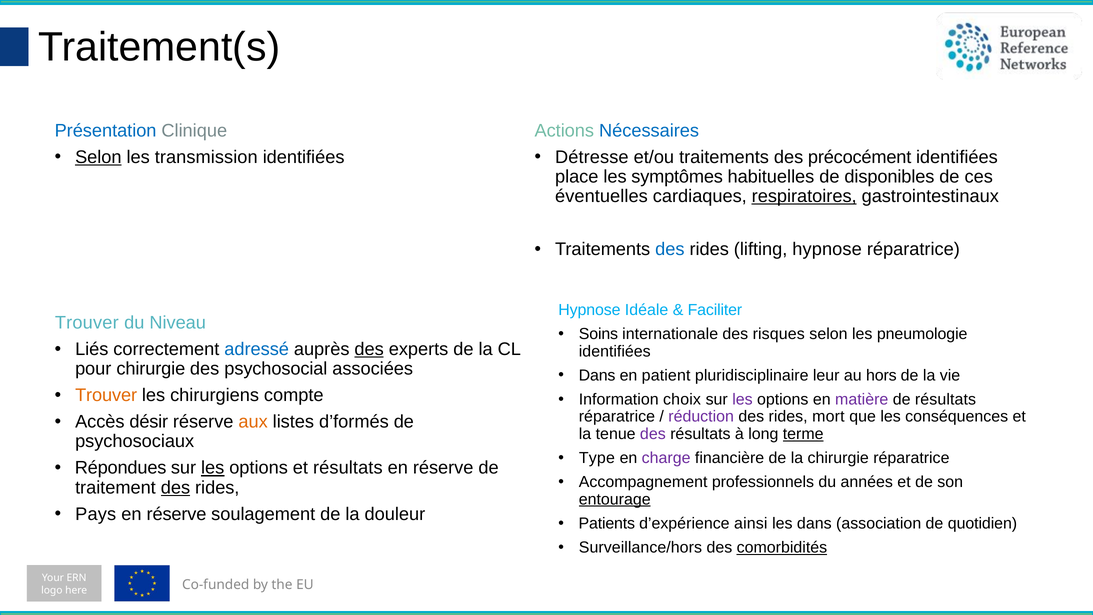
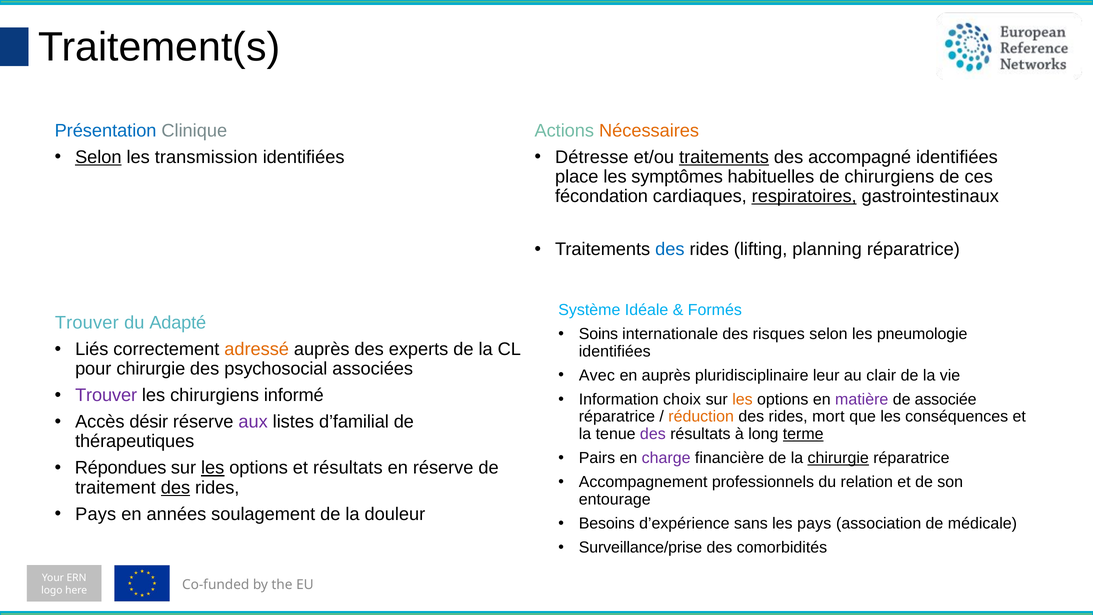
Nécessaires colour: blue -> orange (649, 131)
traitements underline: none -> present (724, 157)
précocément: précocément -> accompagné (860, 157)
de disponibles: disponibles -> chirurgiens (889, 177)
éventuelles: éventuelles -> fécondation (602, 196)
lifting hypnose: hypnose -> planning (827, 249)
Hypnose: Hypnose -> Système (589, 310)
Faciliter: Faciliter -> Formés (715, 310)
Niveau: Niveau -> Adapté (178, 323)
adressé colour: blue -> orange (257, 349)
des underline: present -> none (369, 349)
Dans: Dans -> Avec (597, 375)
en patient: patient -> auprès (666, 375)
hors: hors -> clair (881, 375)
Trouver colour: orange -> purple (106, 395)
compte: compte -> informé (294, 395)
les colour: purple -> orange (742, 399)
de résultats: résultats -> associée (946, 399)
réduction colour: purple -> orange (701, 417)
aux colour: orange -> purple (253, 422)
d’formés: d’formés -> d’familial (354, 422)
psychosociaux: psychosociaux -> thérapeutiques (135, 441)
Type: Type -> Pairs (597, 458)
chirurgie underline: none -> present (838, 458)
années: années -> relation (867, 482)
entourage underline: present -> none (615, 499)
réserve: réserve -> années (176, 514)
Patients: Patients -> Besoins (607, 523)
ainsi: ainsi -> sans (751, 523)
les dans: dans -> pays (814, 523)
quotidien: quotidien -> médicale (982, 523)
Surveillance/hors: Surveillance/hors -> Surveillance/prise (641, 547)
comorbidités underline: present -> none (782, 547)
